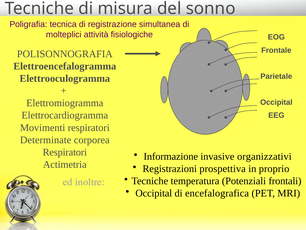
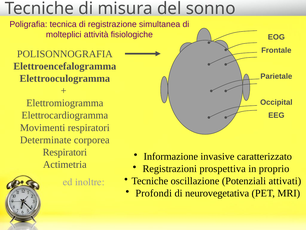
organizzativi: organizzativi -> caratterizzato (264, 156)
temperatura: temperatura -> oscillazione (195, 181)
frontali: frontali -> attivati (285, 181)
Occipital: Occipital -> Profondi (154, 193)
encefalografica: encefalografica -> neurovegetativa (217, 193)
